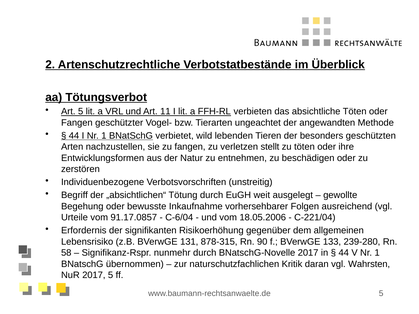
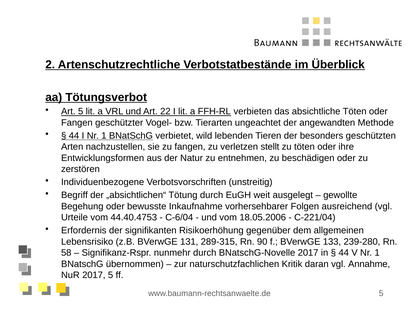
11: 11 -> 22 (165, 112)
91.17.0857: 91.17.0857 -> 44.40.4753 (134, 218)
878-315: 878-315 -> 289-315 (219, 242)
Wahrsten: Wahrsten -> Annahme (369, 264)
